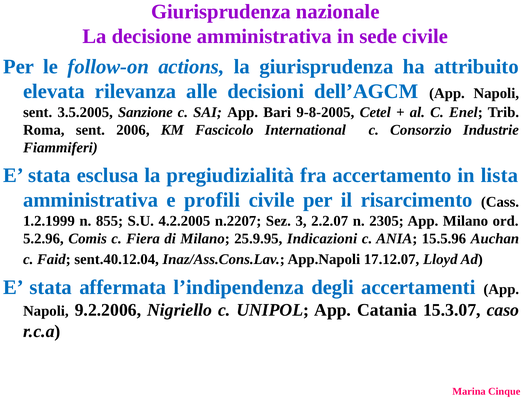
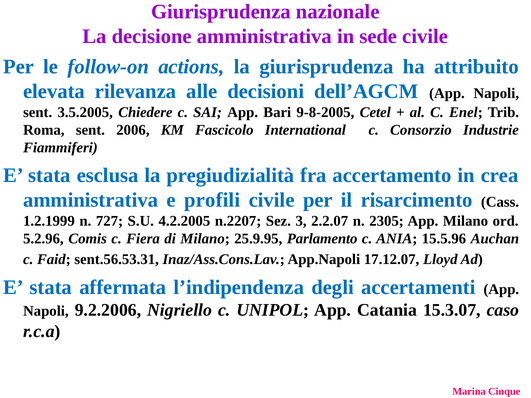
Sanzione: Sanzione -> Chiedere (145, 112)
lista: lista -> crea (500, 175)
855: 855 -> 727 (109, 221)
Indicazioni: Indicazioni -> Parlamento (322, 239)
sent.40.12.04: sent.40.12.04 -> sent.56.53.31 (117, 259)
